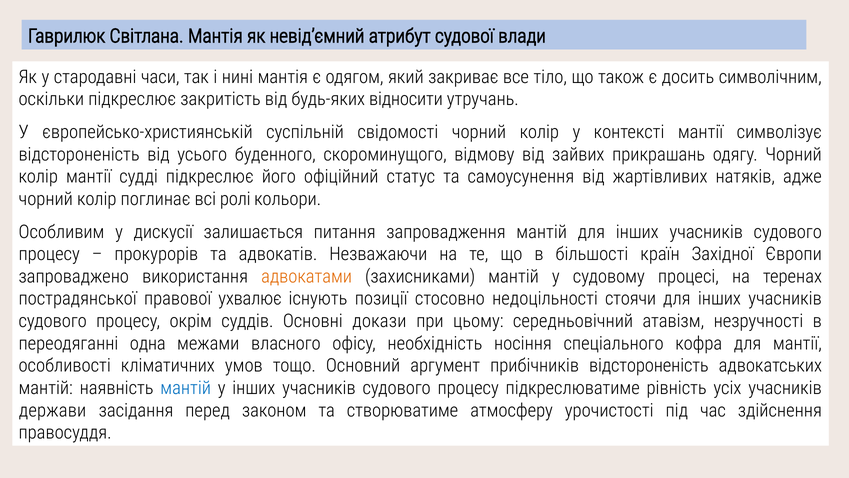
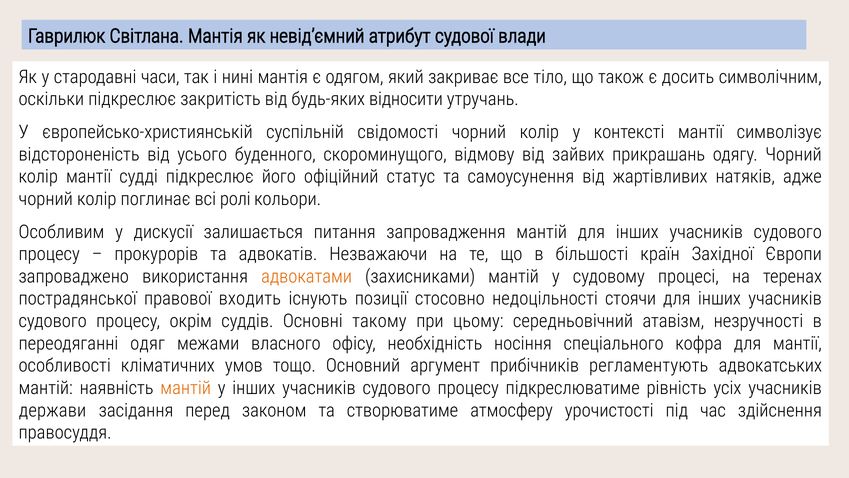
ухвалює: ухвалює -> входить (250, 299)
докази: докази -> такому (379, 321)
одна: одна -> одяг (148, 343)
прибічників відстороненість: відстороненість -> регламентують (649, 365)
мантій colour: blue -> orange (186, 388)
